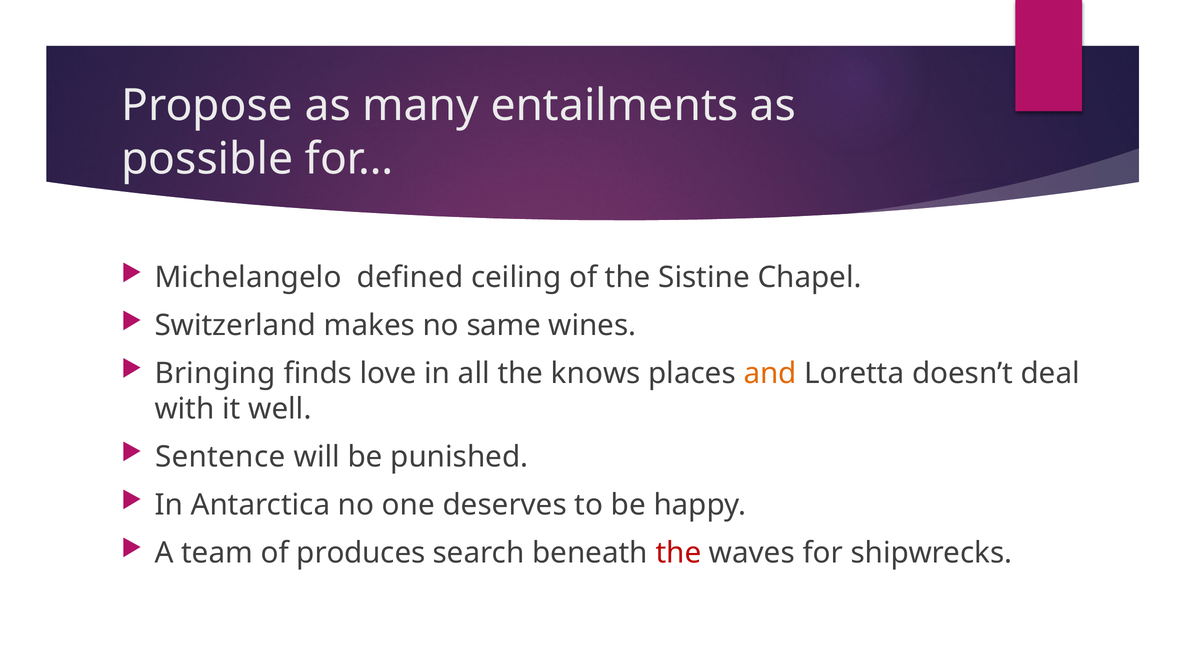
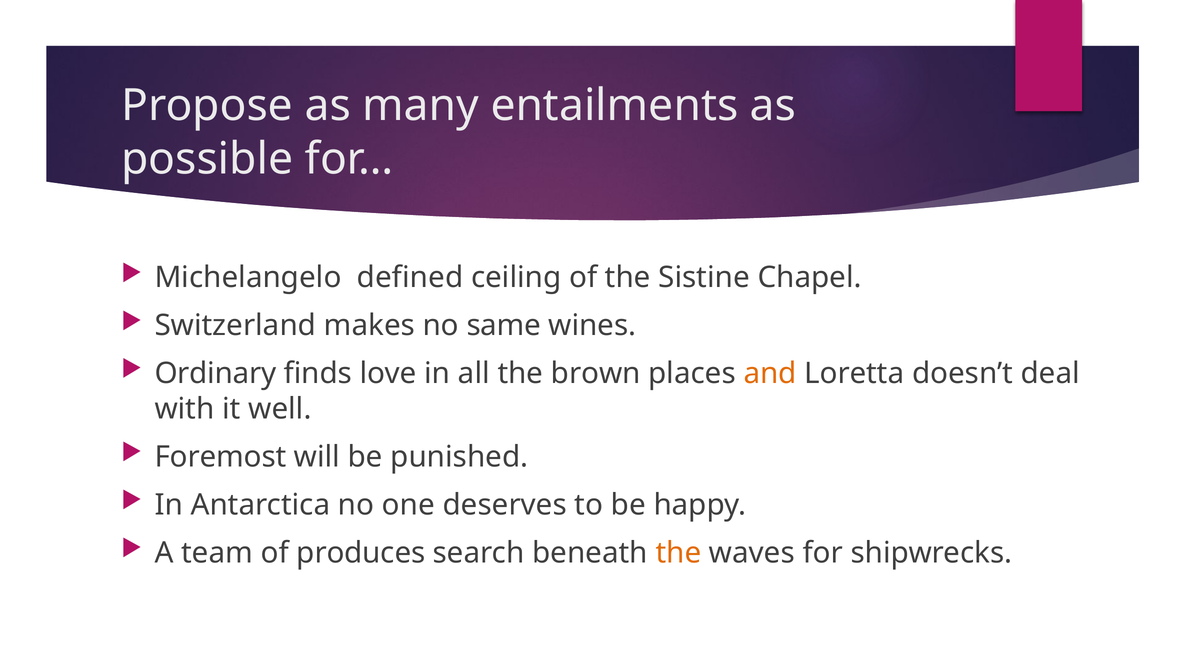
Bringing: Bringing -> Ordinary (215, 373)
knows: knows -> brown (596, 373)
Sentence: Sentence -> Foremost (220, 457)
the colour: red -> orange (678, 553)
